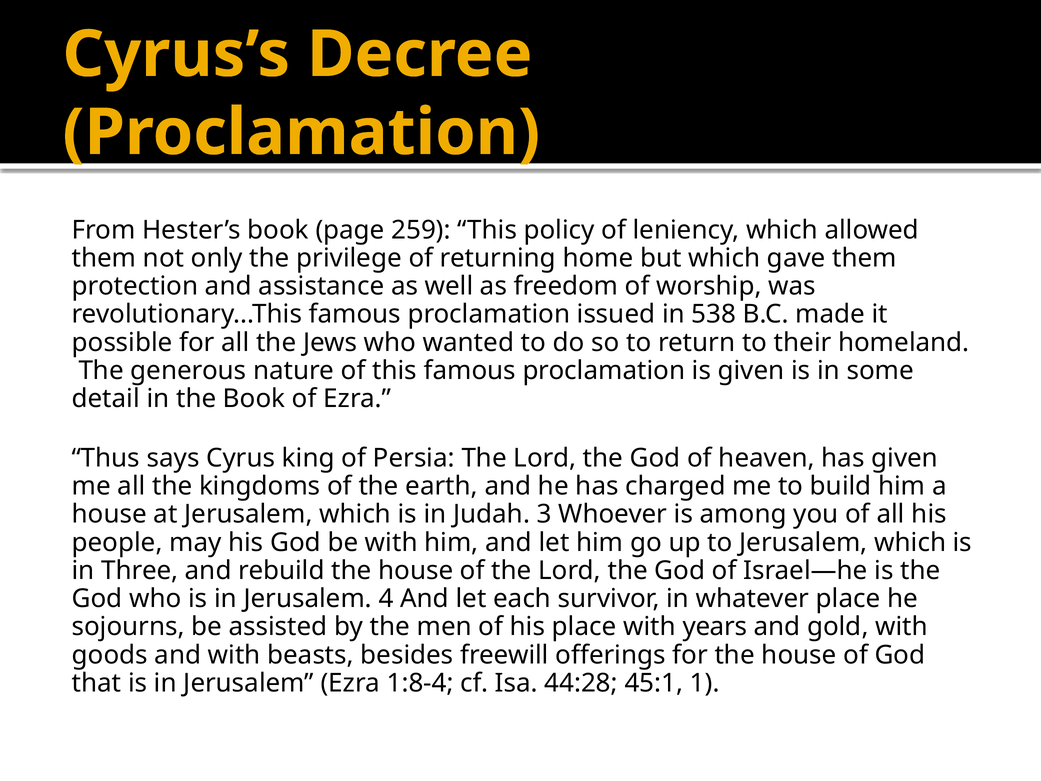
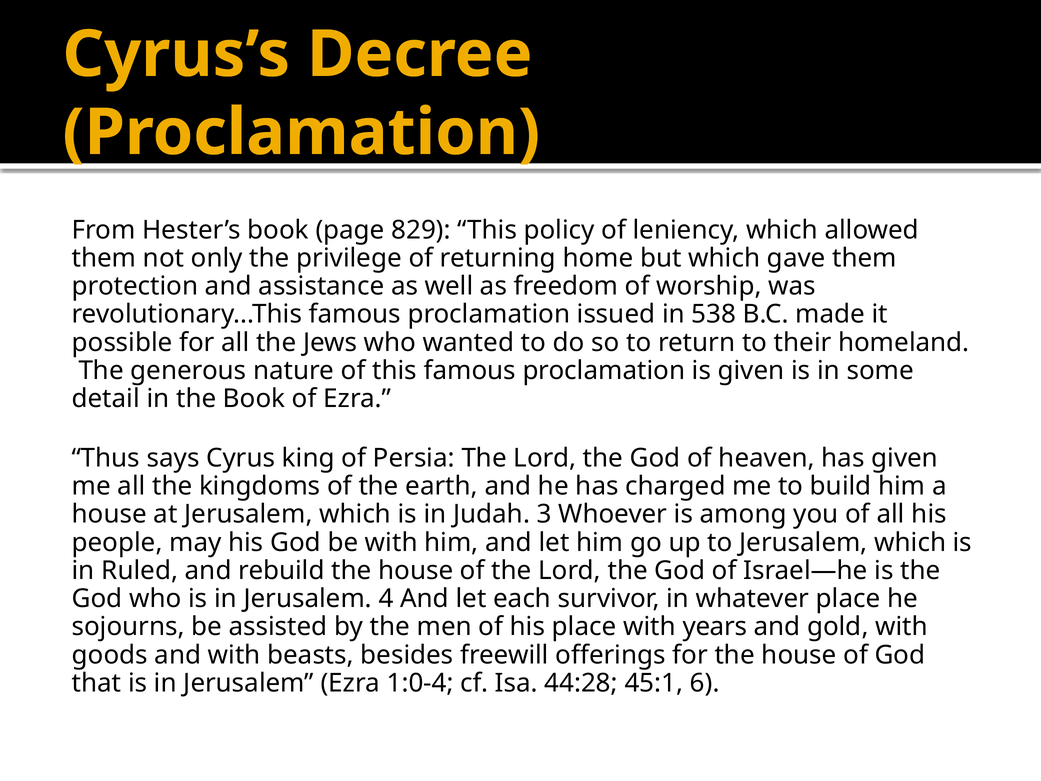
259: 259 -> 829 (421, 230)
Three: Three -> Ruled (140, 570)
1:8-4: 1:8-4 -> 1:0-4 (420, 683)
1: 1 -> 6 (705, 683)
